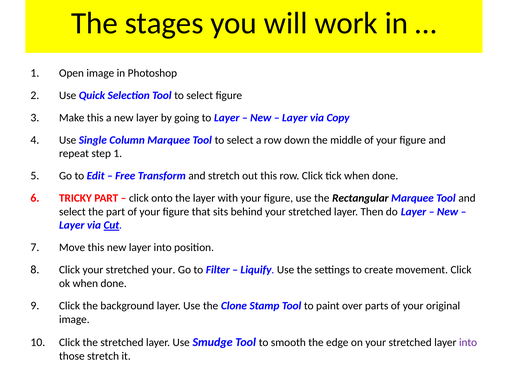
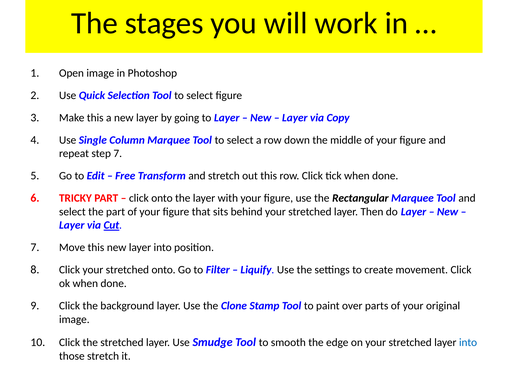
step 1: 1 -> 7 (118, 154)
stretched your: your -> onto (164, 270)
into colour: purple -> blue (468, 342)
